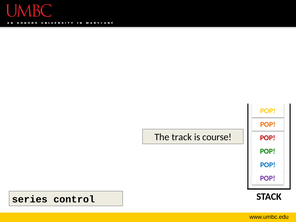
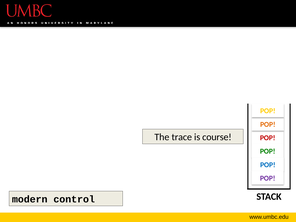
track: track -> trace (182, 137)
series: series -> modern (30, 199)
